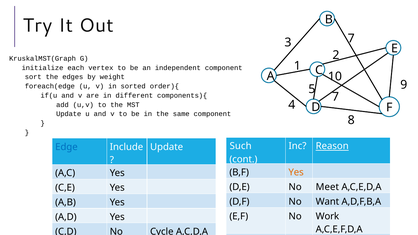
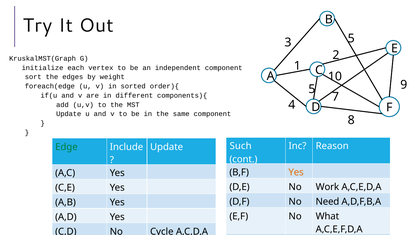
3 7: 7 -> 5 (351, 39)
Reason underline: present -> none (332, 146)
Edge colour: blue -> green (66, 147)
Meet: Meet -> Work (327, 187)
Want: Want -> Need (327, 202)
Work: Work -> What (327, 216)
